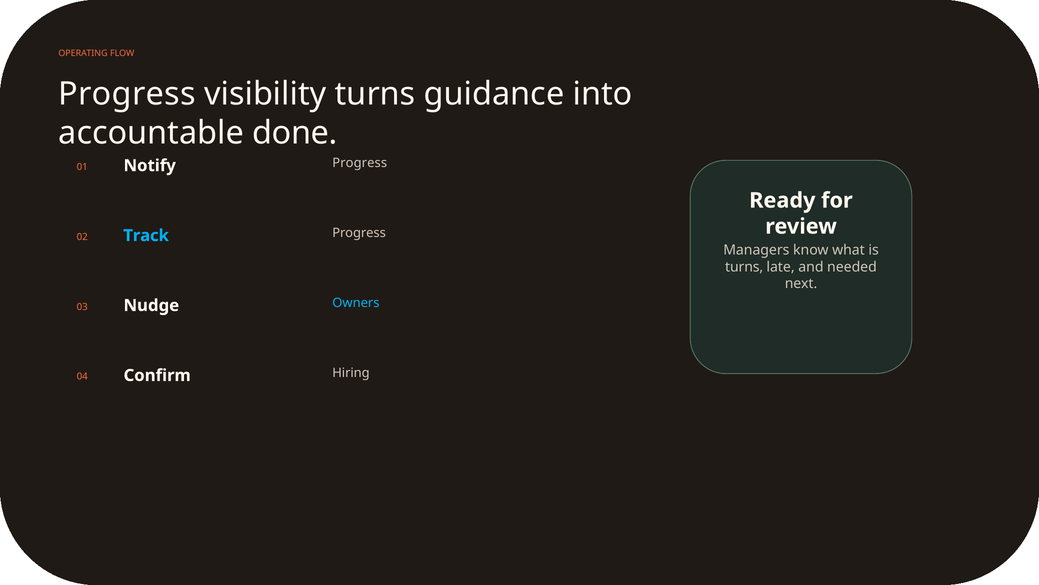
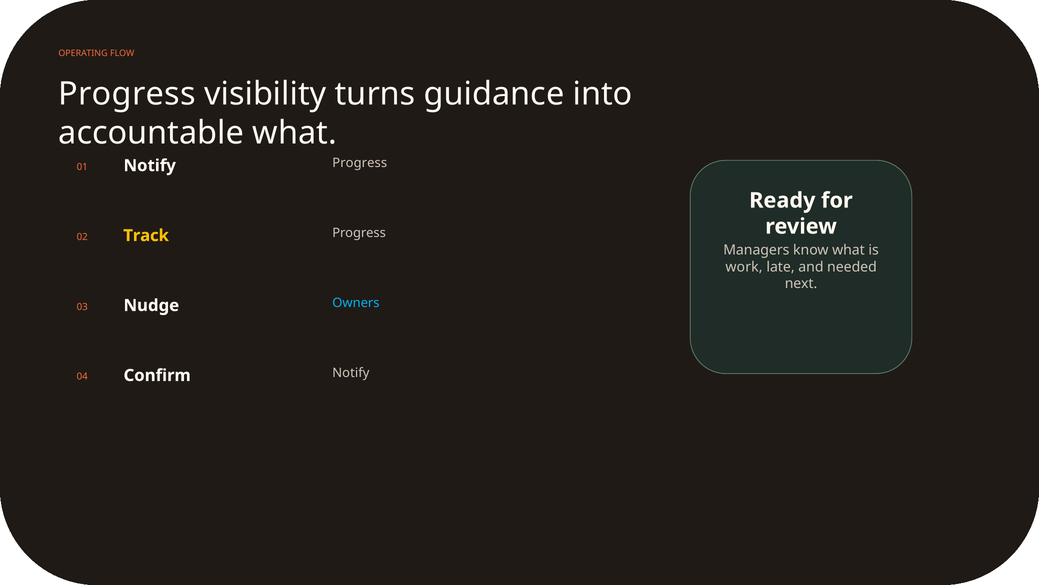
accountable done: done -> what (295, 133)
Track colour: light blue -> yellow (146, 235)
turns: turns -> work (744, 267)
Confirm Hiring: Hiring -> Notify (351, 373)
